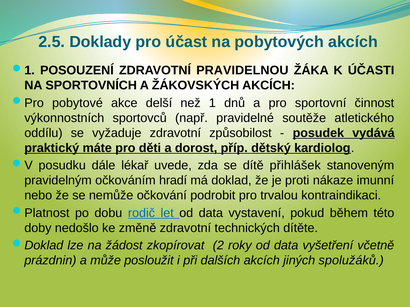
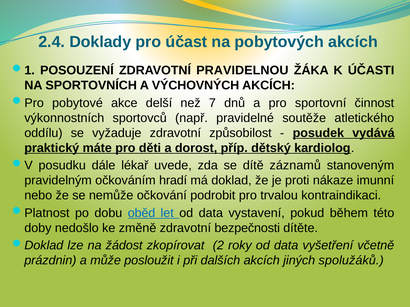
2.5: 2.5 -> 2.4 (52, 42)
ŽÁKOVSKÝCH: ŽÁKOVSKÝCH -> VÝCHOVNÝCH (196, 86)
1: 1 -> 7 (212, 103)
přihlášek: přihlášek -> záznamů (295, 166)
rodič: rodič -> oběd (142, 213)
technických: technických -> bezpečnosti (247, 228)
